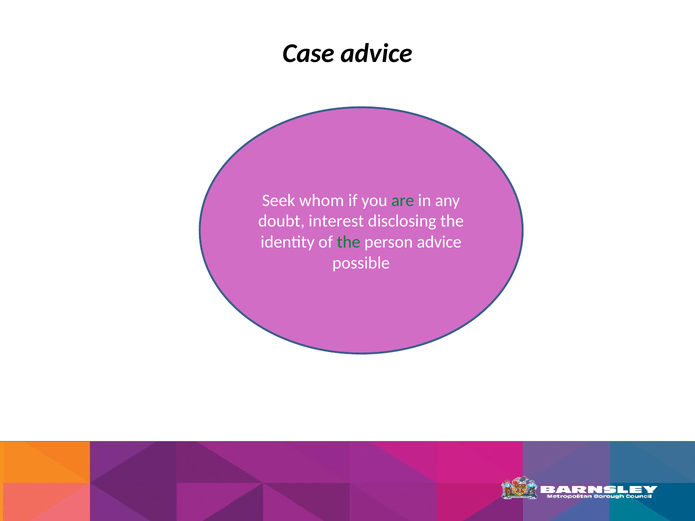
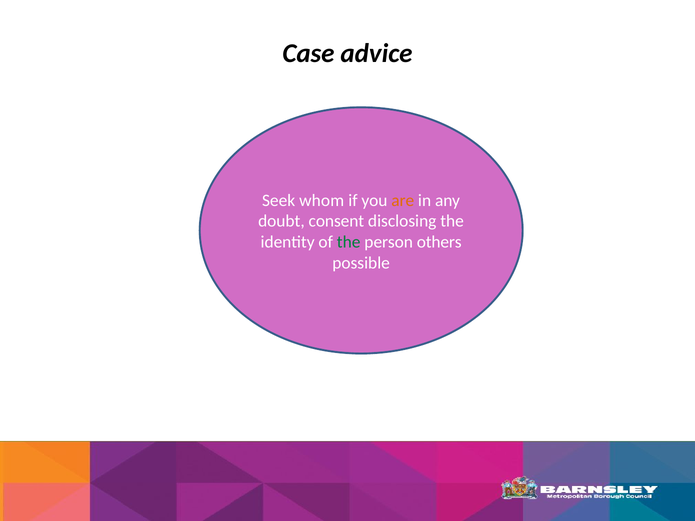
are colour: green -> orange (403, 200)
interest: interest -> consent (336, 221)
person advice: advice -> others (439, 242)
